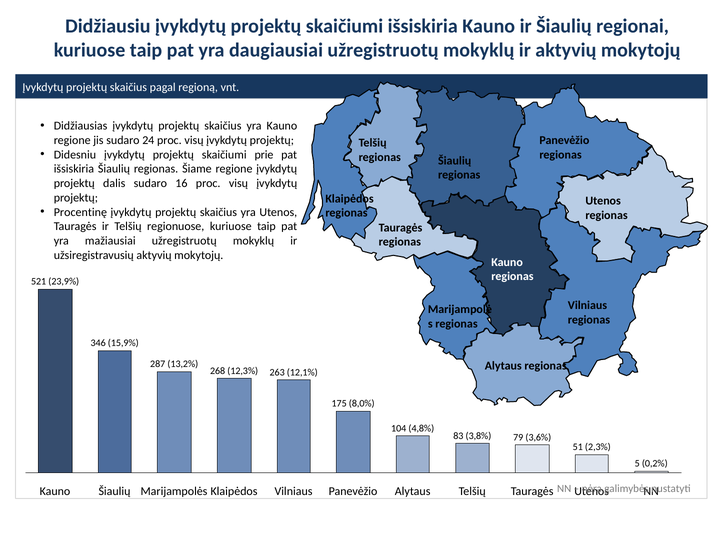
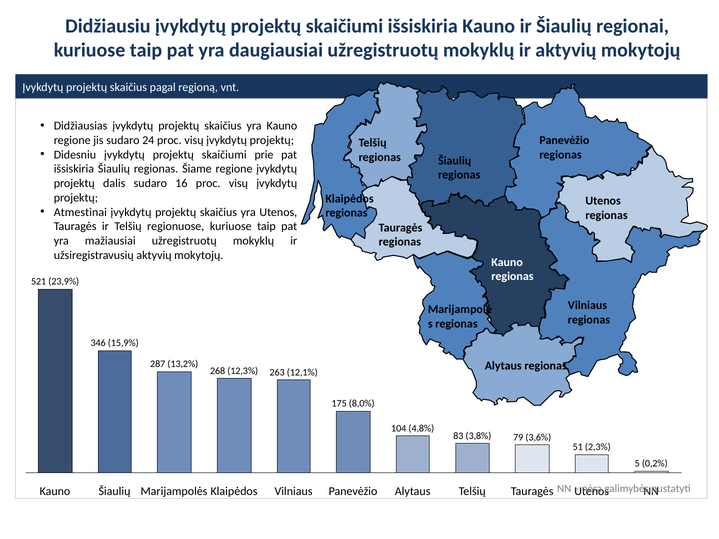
Procentinę: Procentinę -> Atmestinai (80, 212)
